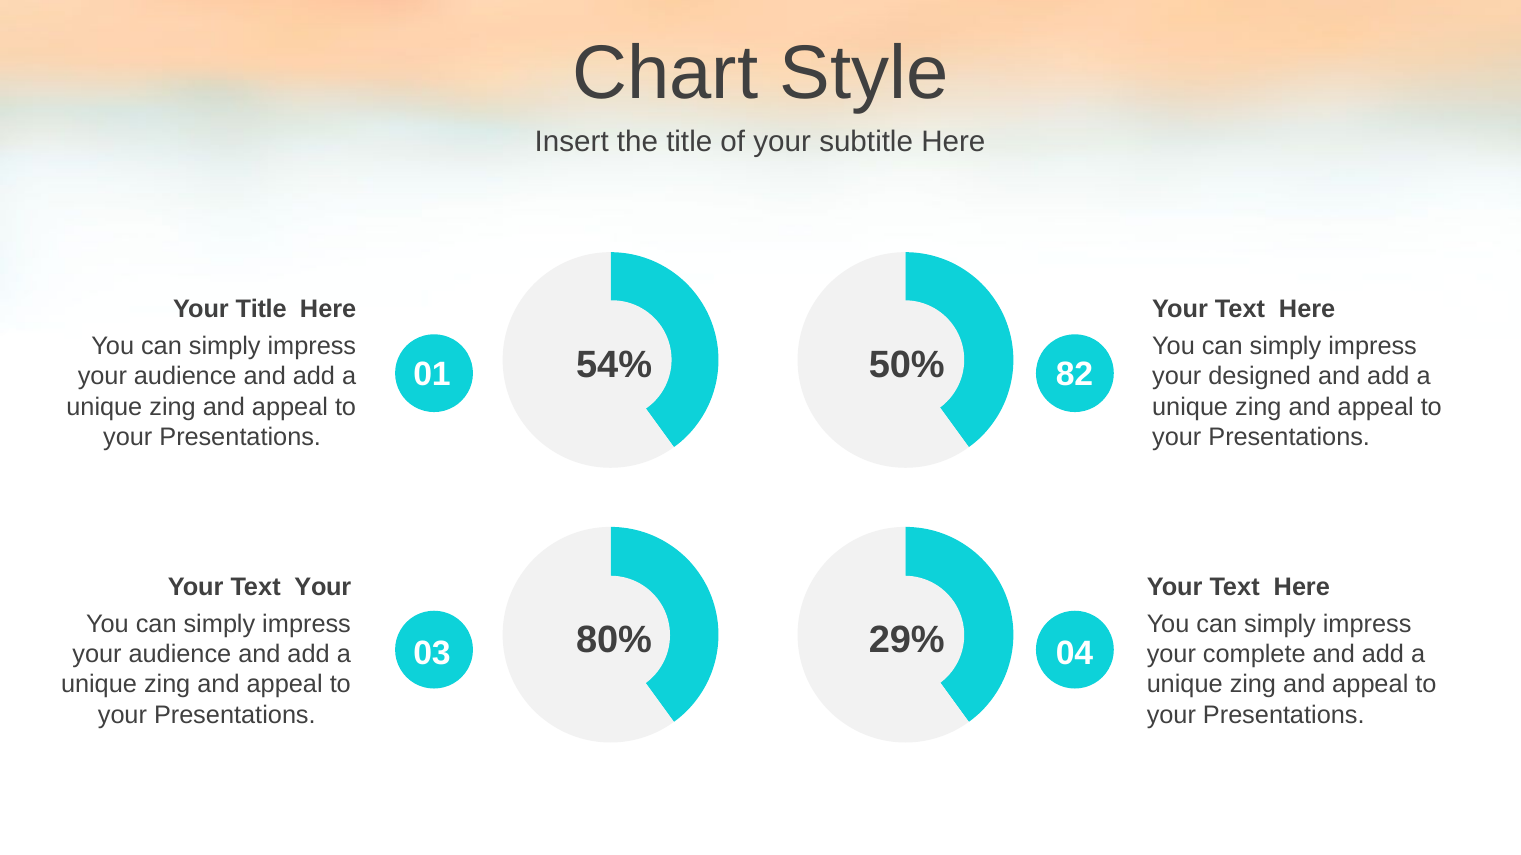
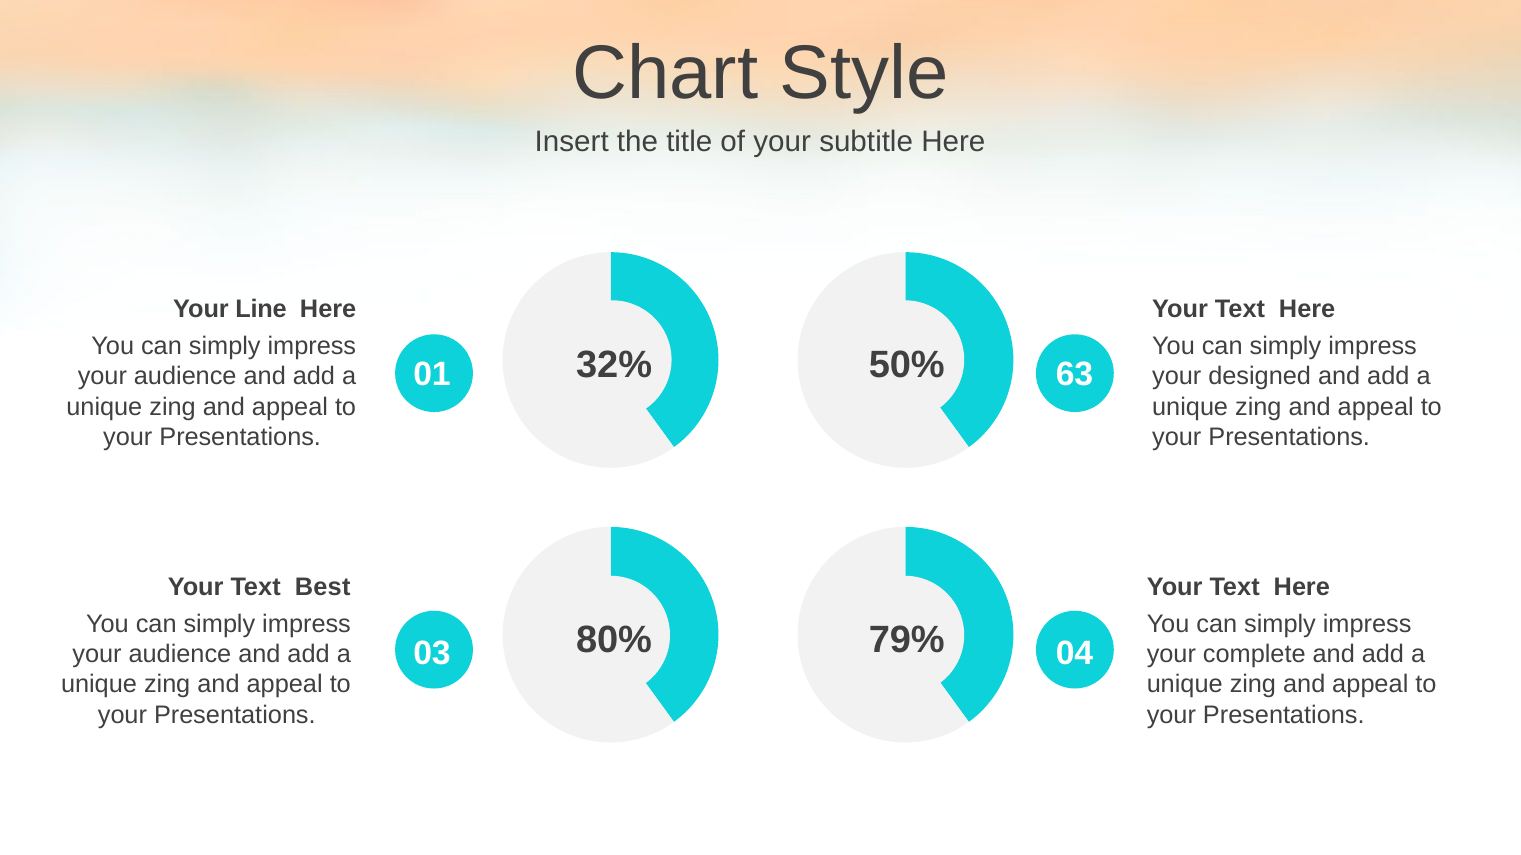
Your Title: Title -> Line (261, 310)
54%: 54% -> 32% (614, 365)
82: 82 -> 63 (1074, 374)
Text Your: Your -> Best (323, 588)
29%: 29% -> 79% (907, 640)
